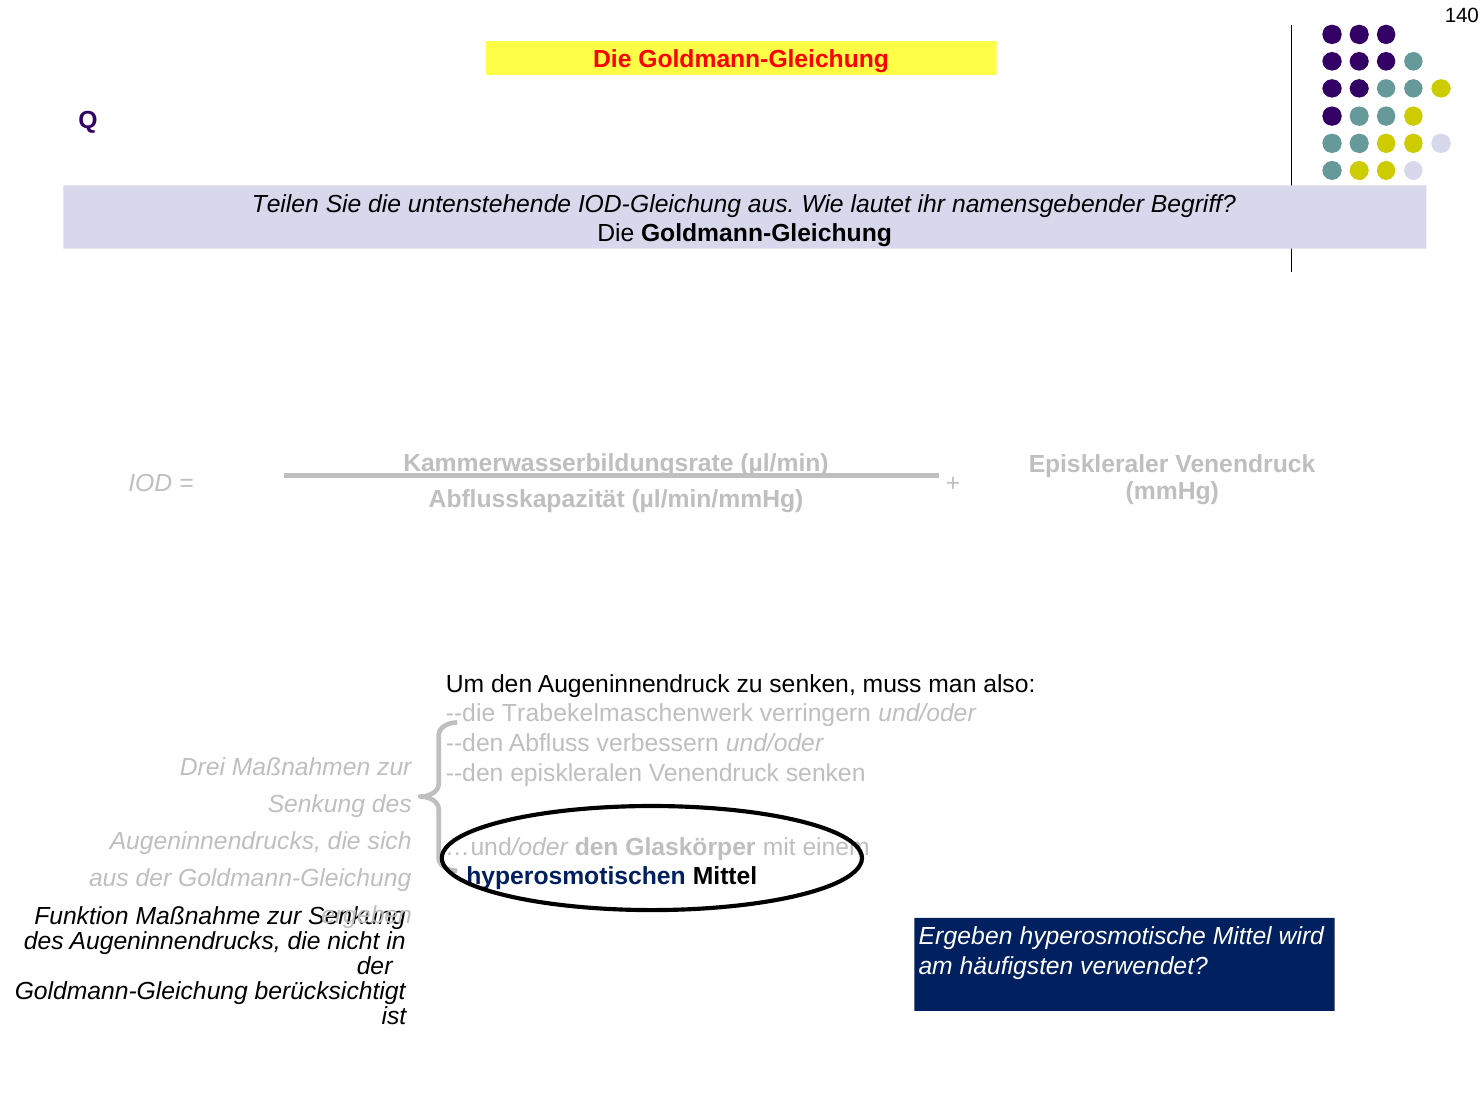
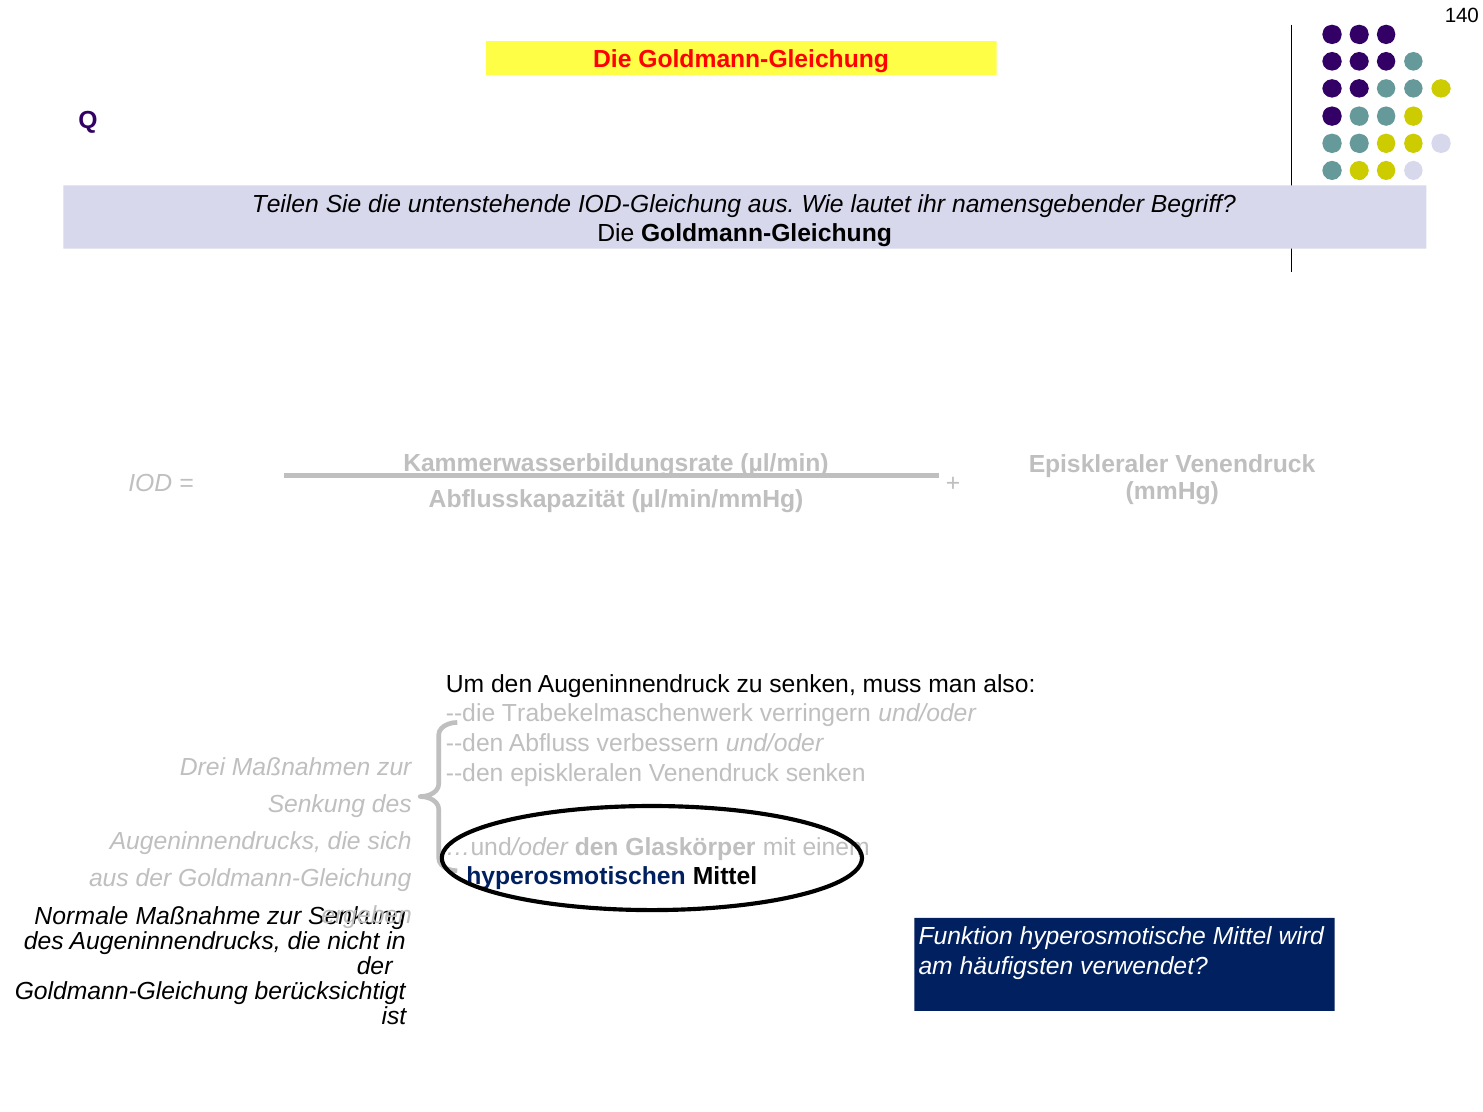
Funktion: Funktion -> Normale (81, 916)
Ergeben: Ergeben -> Funktion (966, 937)
